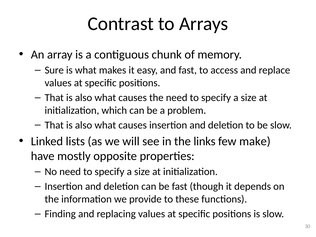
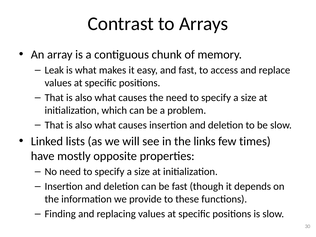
Sure: Sure -> Leak (54, 70)
make: make -> times (255, 141)
